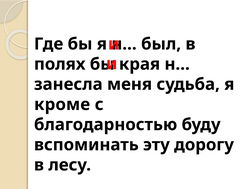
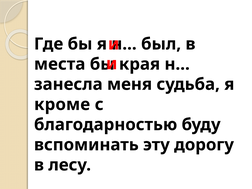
полях: полях -> места (60, 64)
